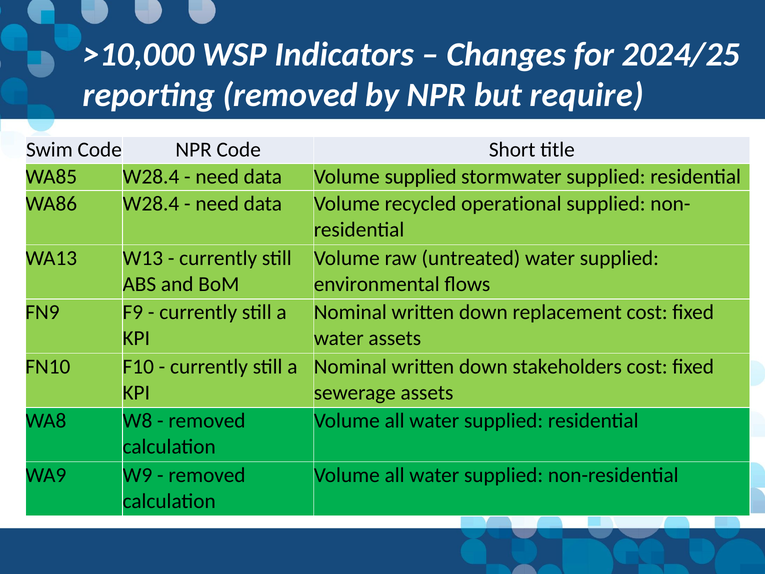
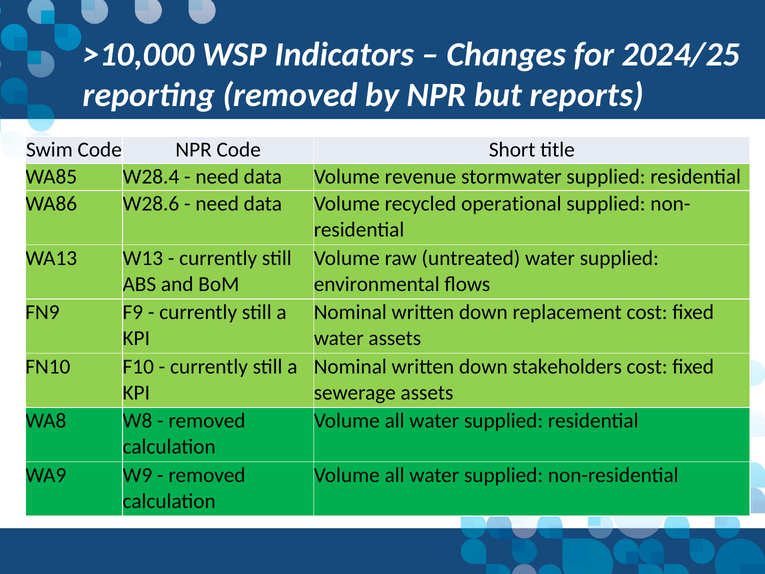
require: require -> reports (587, 95)
Volume supplied: supplied -> revenue (420, 177)
WA86 W28.4: W28.4 -> W28.6 (151, 204)
